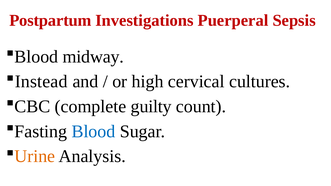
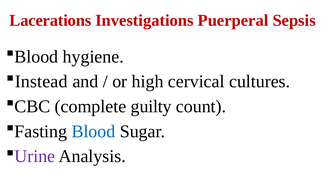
Postpartum: Postpartum -> Lacerations (50, 20)
midway: midway -> hygiene (93, 57)
Urine colour: orange -> purple (35, 156)
